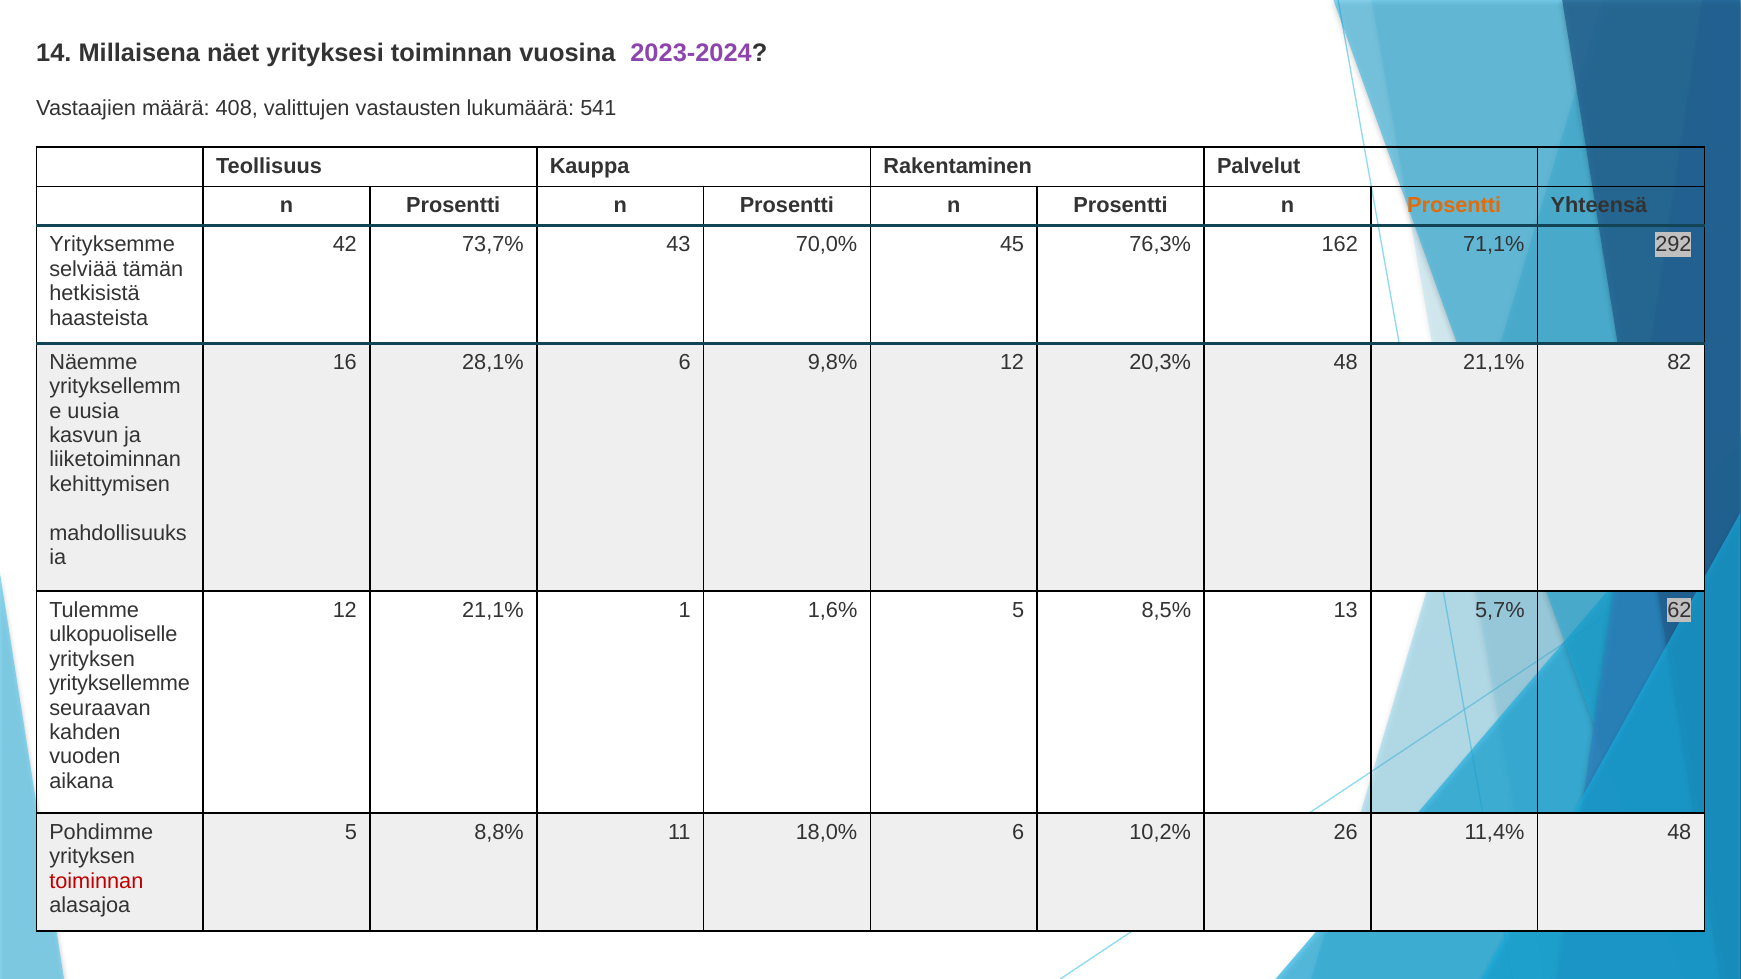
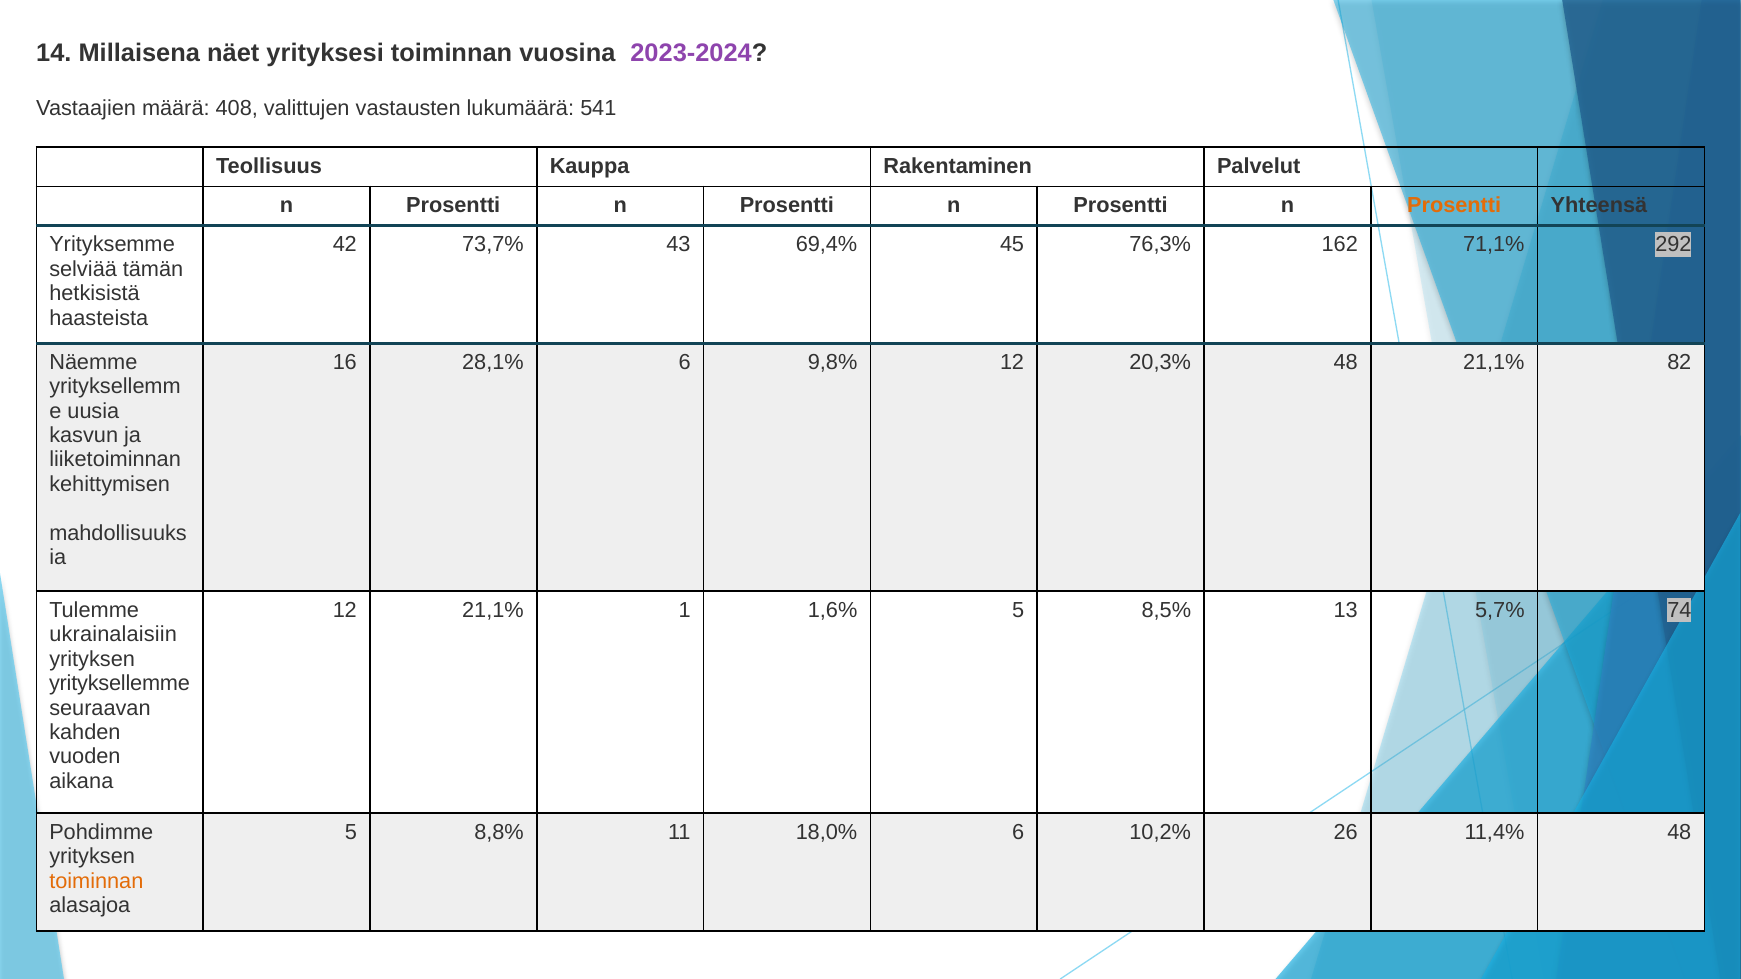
70,0%: 70,0% -> 69,4% (827, 245)
62: 62 -> 74 (1679, 611)
ulkopuoliselle: ulkopuoliselle -> ukrainalaisiin (113, 635)
toiminnan colour: red -> orange (96, 881)
